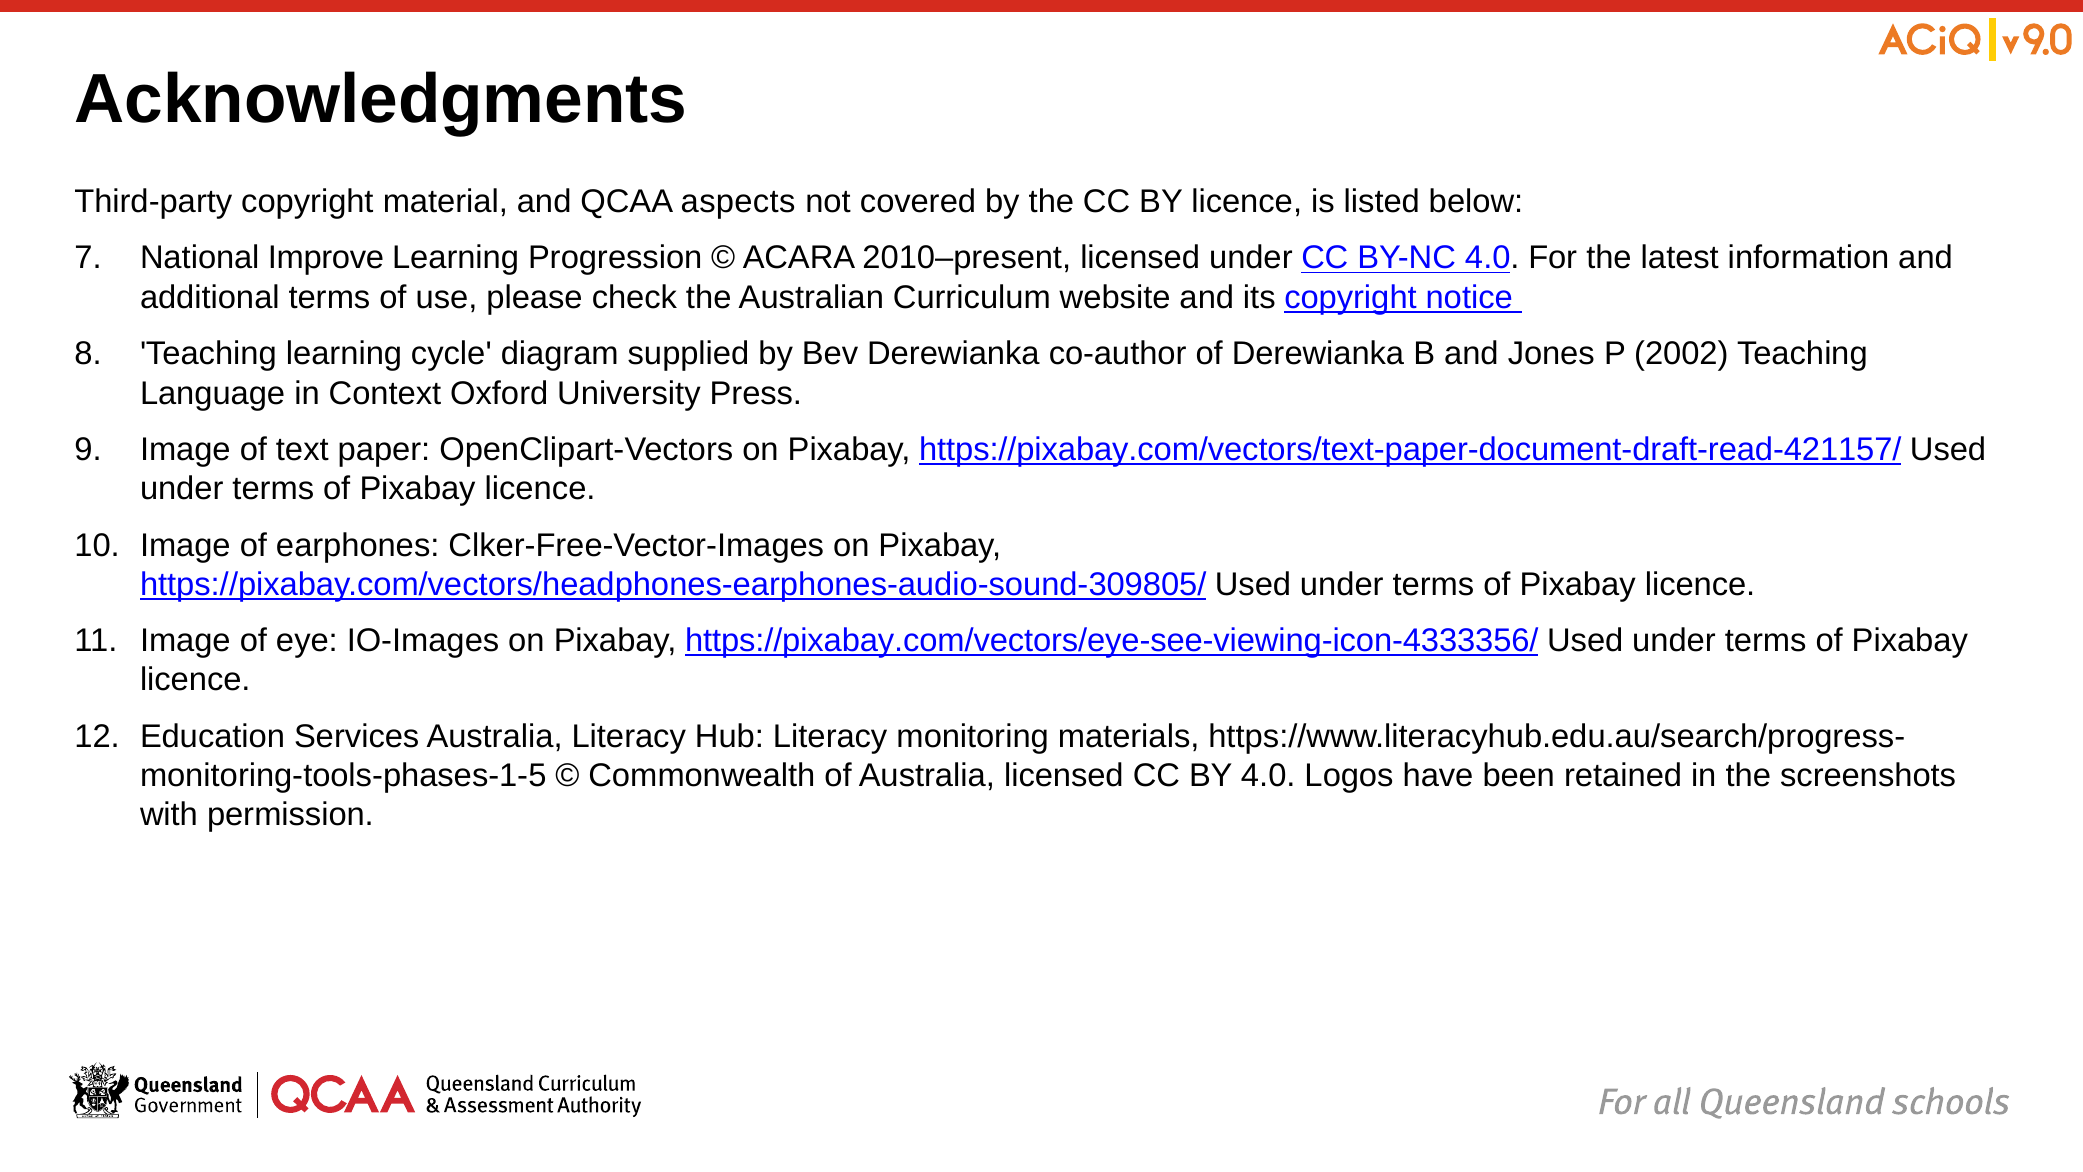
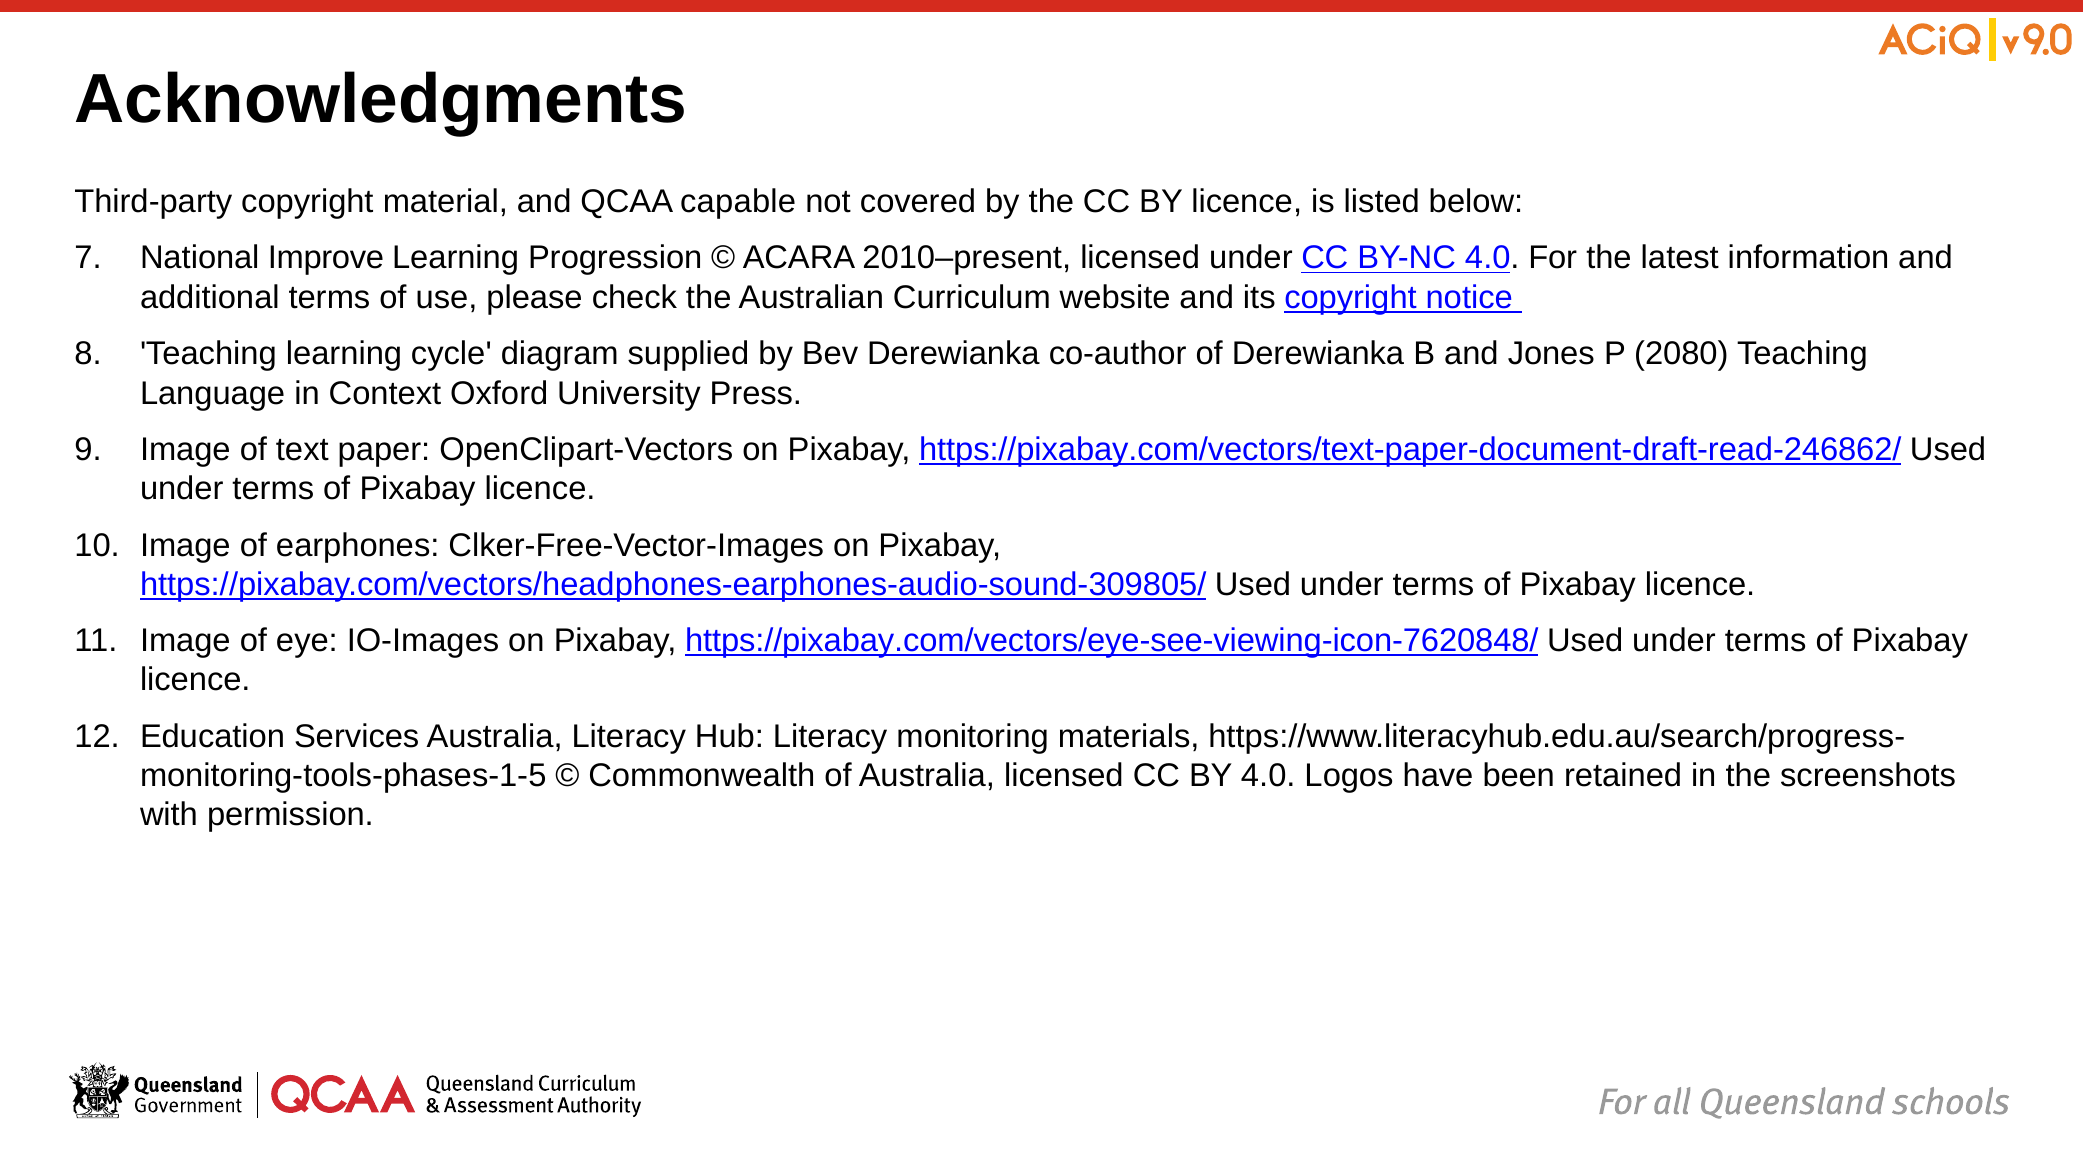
aspects: aspects -> capable (738, 201)
2002: 2002 -> 2080 (1681, 354)
https://pixabay.com/vectors/text-paper-document-draft-read-421157/: https://pixabay.com/vectors/text-paper-document-draft-read-421157/ -> https://pixabay.com/vectors/text-paper-document-draft-read-246862/ (1410, 450)
https://pixabay.com/vectors/eye-see-viewing-icon-4333356/: https://pixabay.com/vectors/eye-see-viewing-icon-4333356/ -> https://pixabay.com/vectors/eye-see-viewing-icon-7620848/ (1112, 641)
